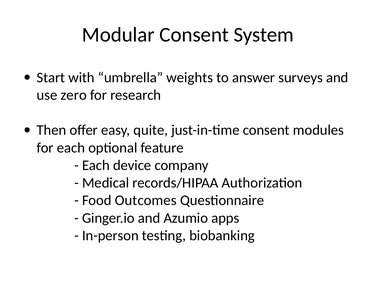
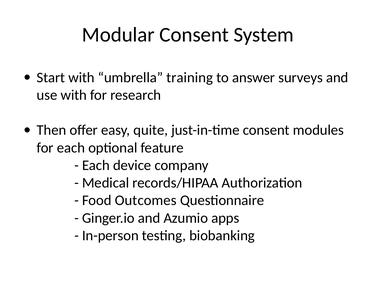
weights: weights -> training (190, 77)
use zero: zero -> with (74, 95)
